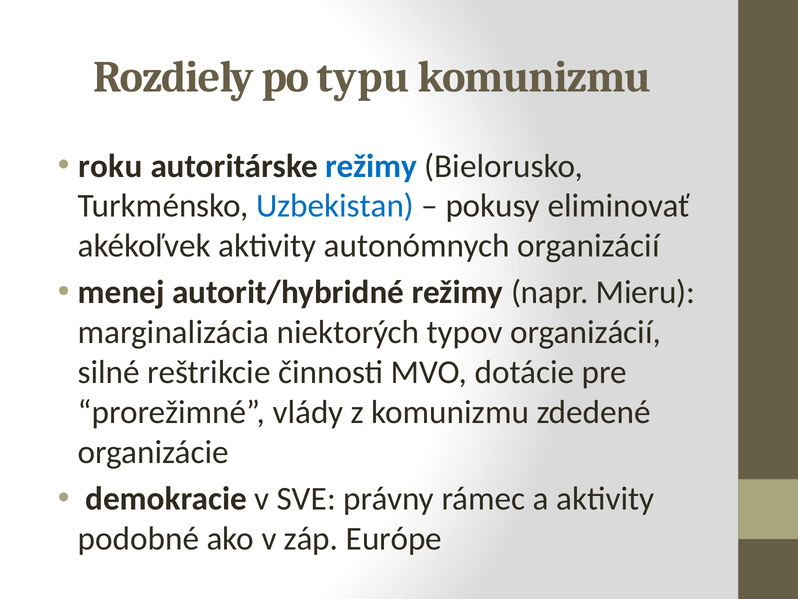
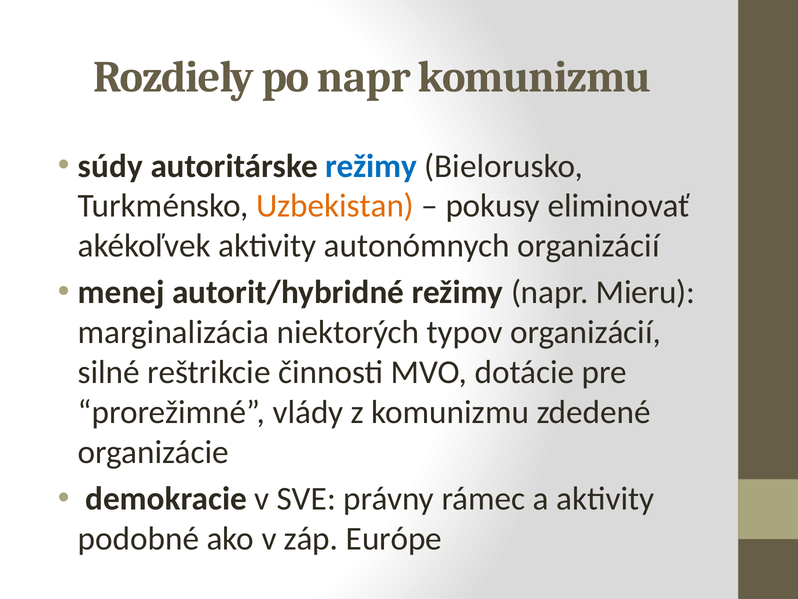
po typu: typu -> napr (364, 77)
roku: roku -> súdy (110, 166)
Uzbekistan colour: blue -> orange (335, 206)
